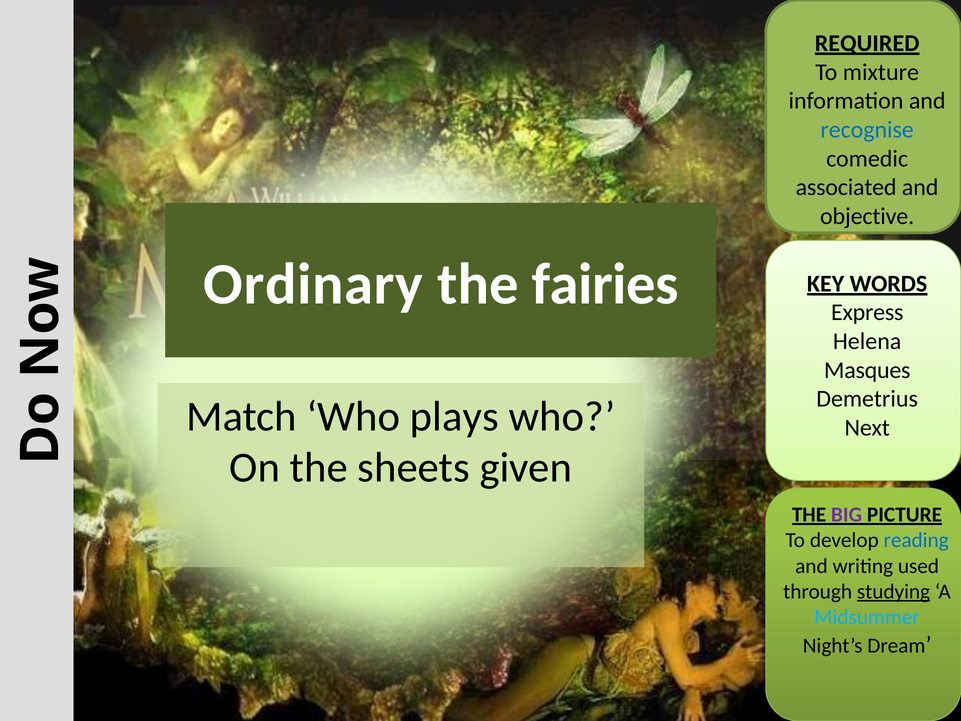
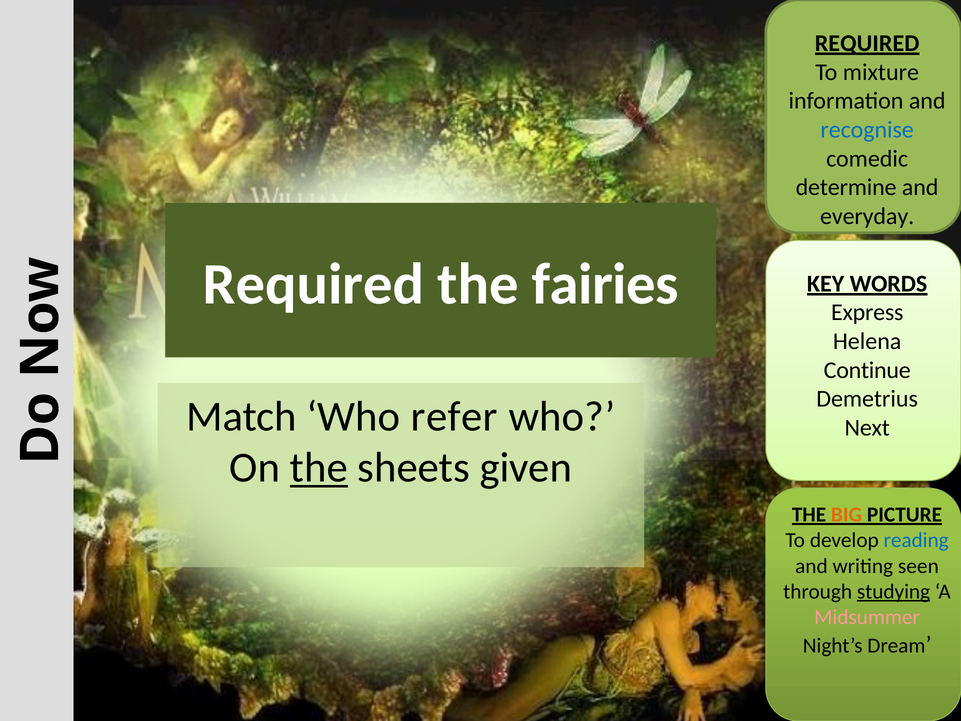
associated: associated -> determine (846, 187)
objective: objective -> everyday (867, 216)
Ordinary: Ordinary -> Required (313, 284)
Masques: Masques -> Continue (867, 370)
plays: plays -> refer (454, 416)
the underline: none -> present (319, 468)
BIG colour: purple -> orange (847, 515)
used: used -> seen (918, 566)
Midsummer colour: light blue -> pink (867, 617)
